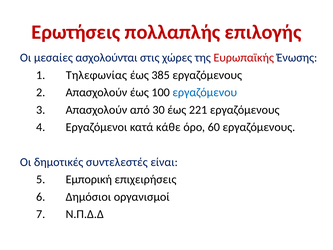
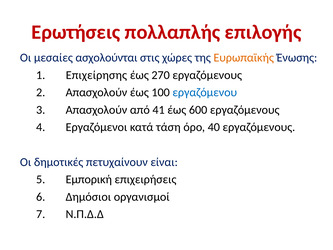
Ευρωπαϊκής colour: red -> orange (244, 58)
Τηλεφωνίας: Τηλεφωνίας -> Επιχείρησης (96, 75)
385: 385 -> 270 (161, 75)
30: 30 -> 41 (159, 110)
221: 221 -> 600 (198, 110)
κάθε: κάθε -> τάση (168, 127)
60: 60 -> 40 (214, 127)
συντελεστές: συντελεστές -> πετυχαίνουν (117, 162)
